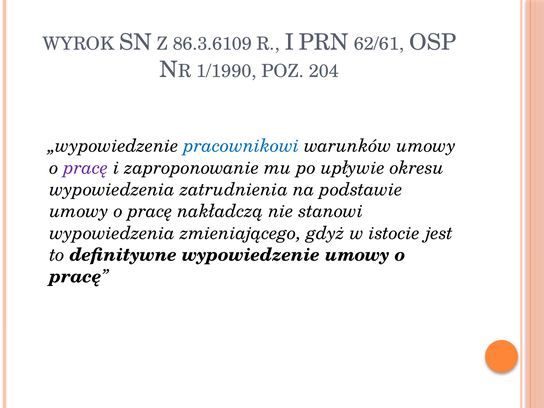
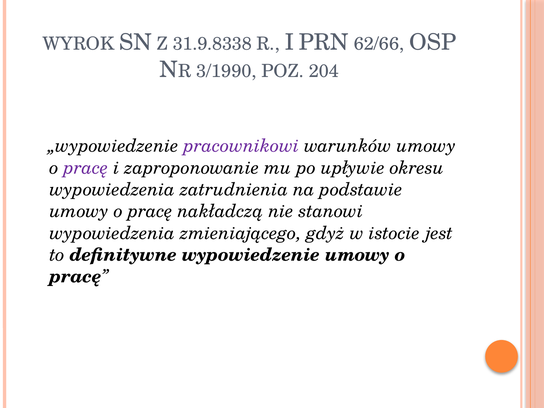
86.3.6109: 86.3.6109 -> 31.9.8338 (212, 44)
62/61: 62/61 -> 62/66 (379, 44)
1/1990: 1/1990 -> 3/1990 (226, 71)
pracownikowi colour: blue -> purple (241, 146)
